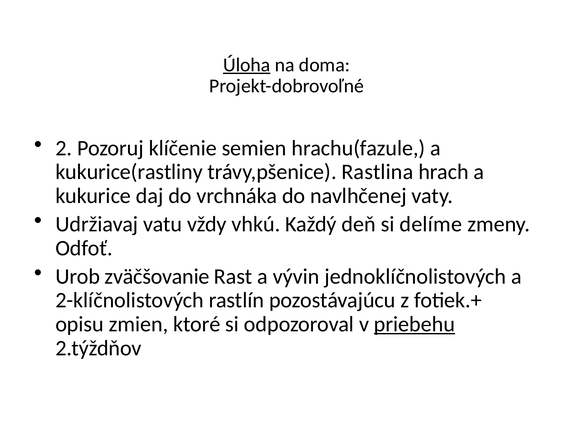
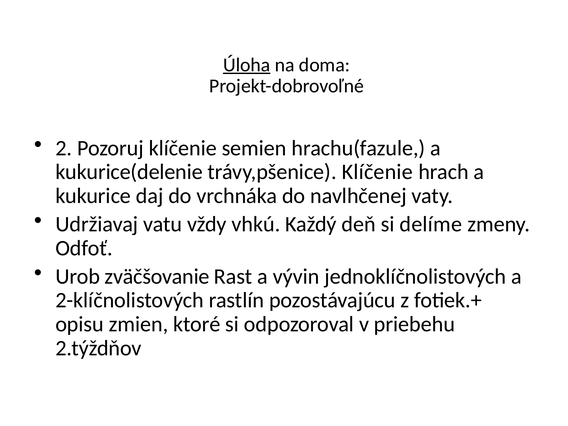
kukurice(rastliny: kukurice(rastliny -> kukurice(delenie (129, 172)
trávy,pšenice Rastlina: Rastlina -> Klíčenie (377, 172)
priebehu underline: present -> none (414, 324)
